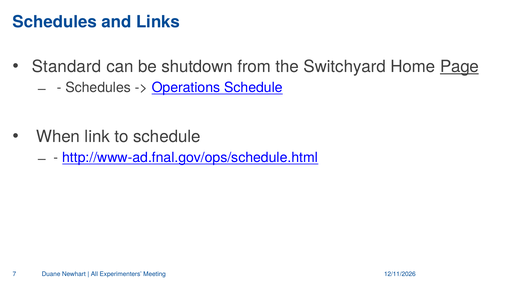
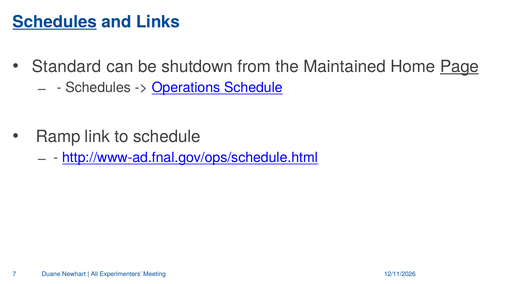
Schedules underline: none -> present (55, 22)
Switchyard: Switchyard -> Maintained (345, 67)
When: When -> Ramp (58, 137)
